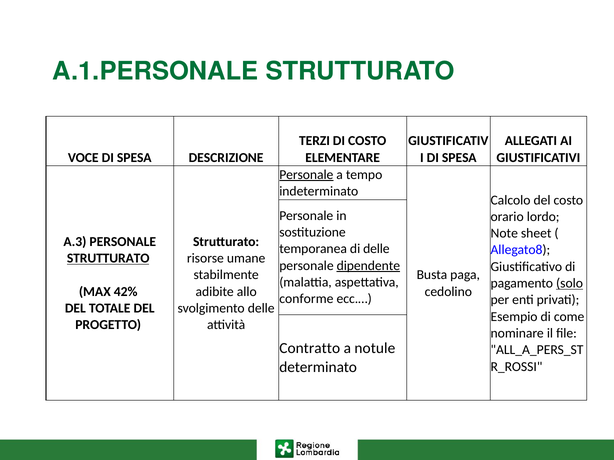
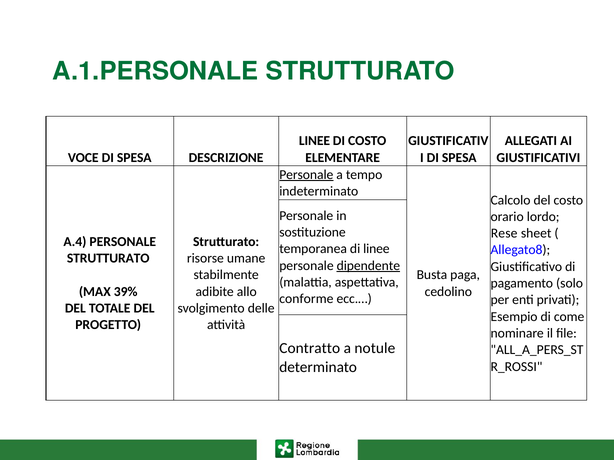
TERZI: TERZI -> LINEE (314, 141)
Note: Note -> Rese (504, 234)
A.3: A.3 -> A.4 (75, 242)
di delle: delle -> linee (376, 249)
STRUTTURATO underline: present -> none (108, 259)
solo underline: present -> none (570, 284)
42%: 42% -> 39% (126, 292)
